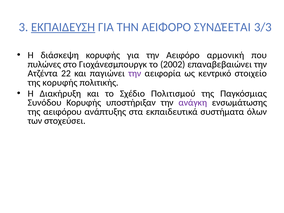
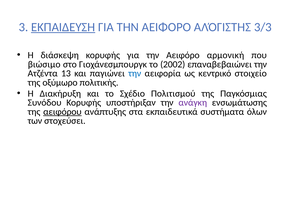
ΣΥΝΔΈΕΤΑΙ: ΣΥΝΔΈΕΤΑΙ -> ΑΛΌΓΙΣΤΗΣ (222, 27)
πυλώνες: πυλώνες -> βιώσιμο (44, 64)
22: 22 -> 13 (66, 73)
την colour: purple -> blue (135, 73)
της κορυφής: κορυφής -> οξύμωρο (60, 83)
αειφόρου underline: none -> present (62, 112)
